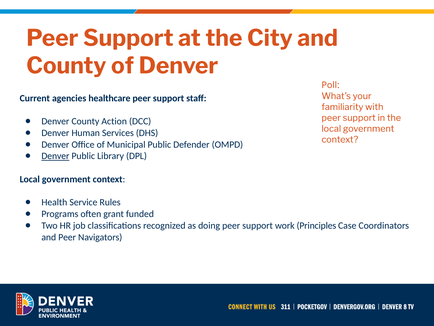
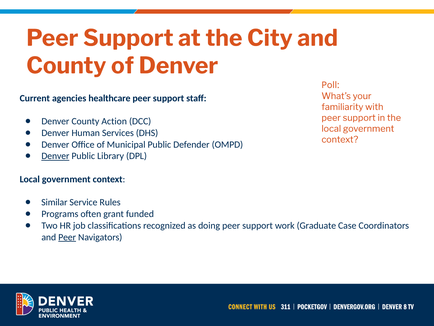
Health: Health -> Similar (54, 202)
Principles: Principles -> Graduate (316, 225)
Peer underline: none -> present (67, 237)
